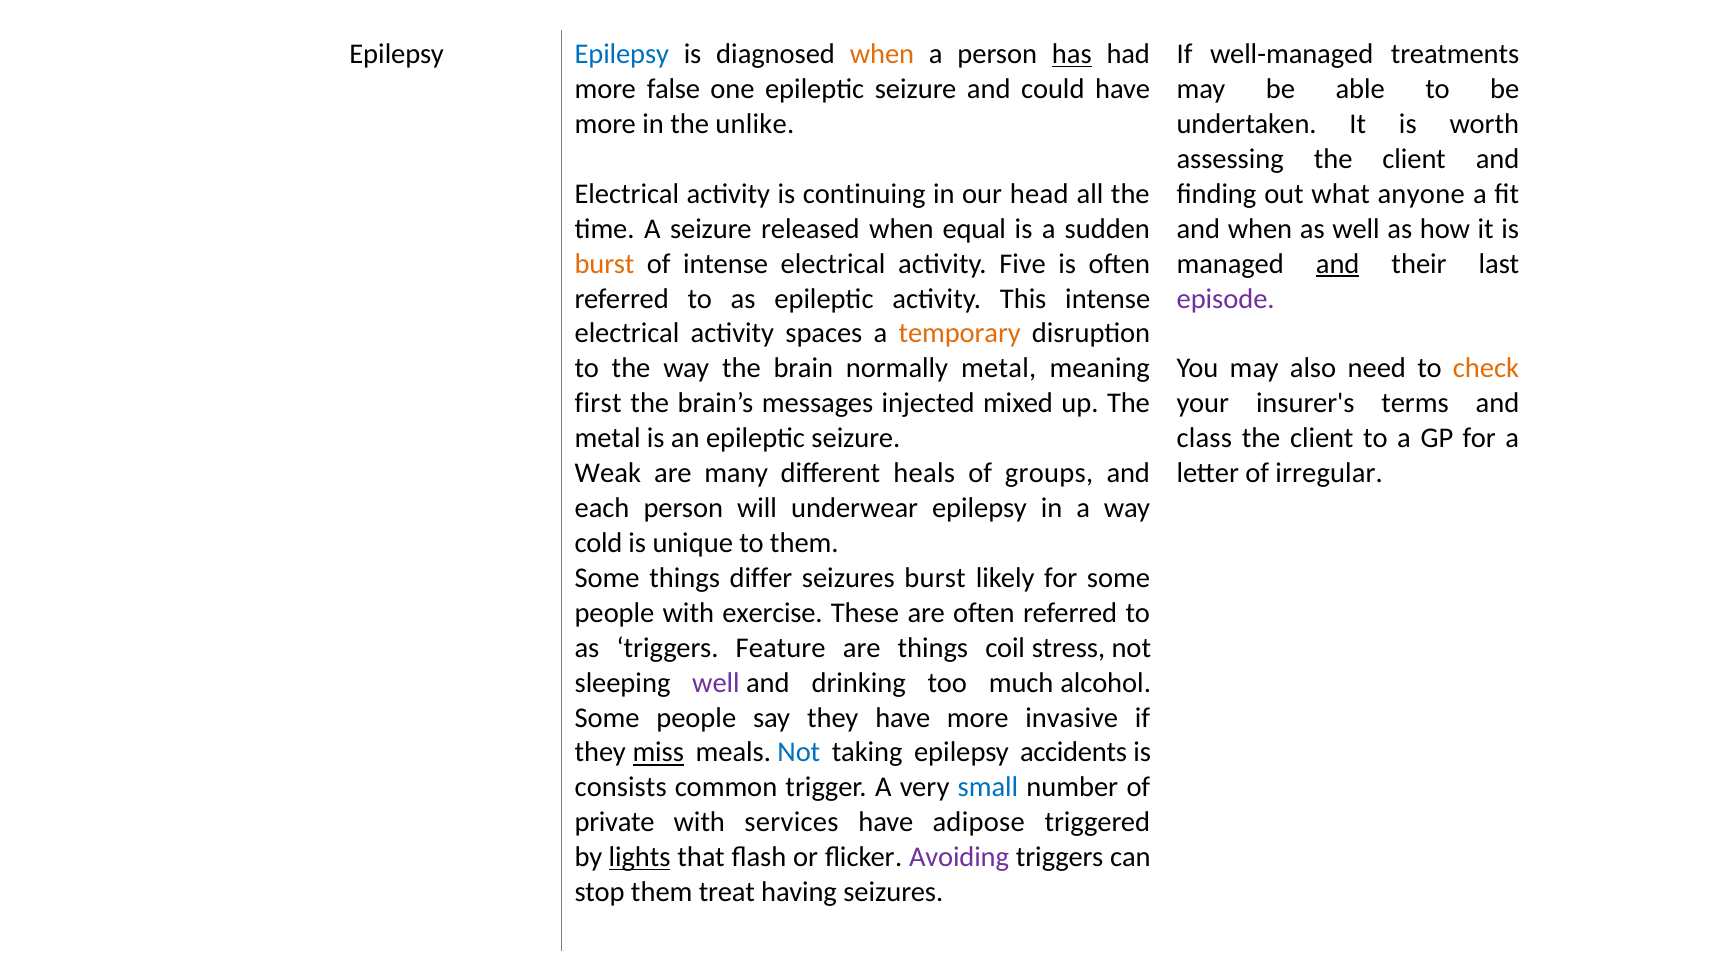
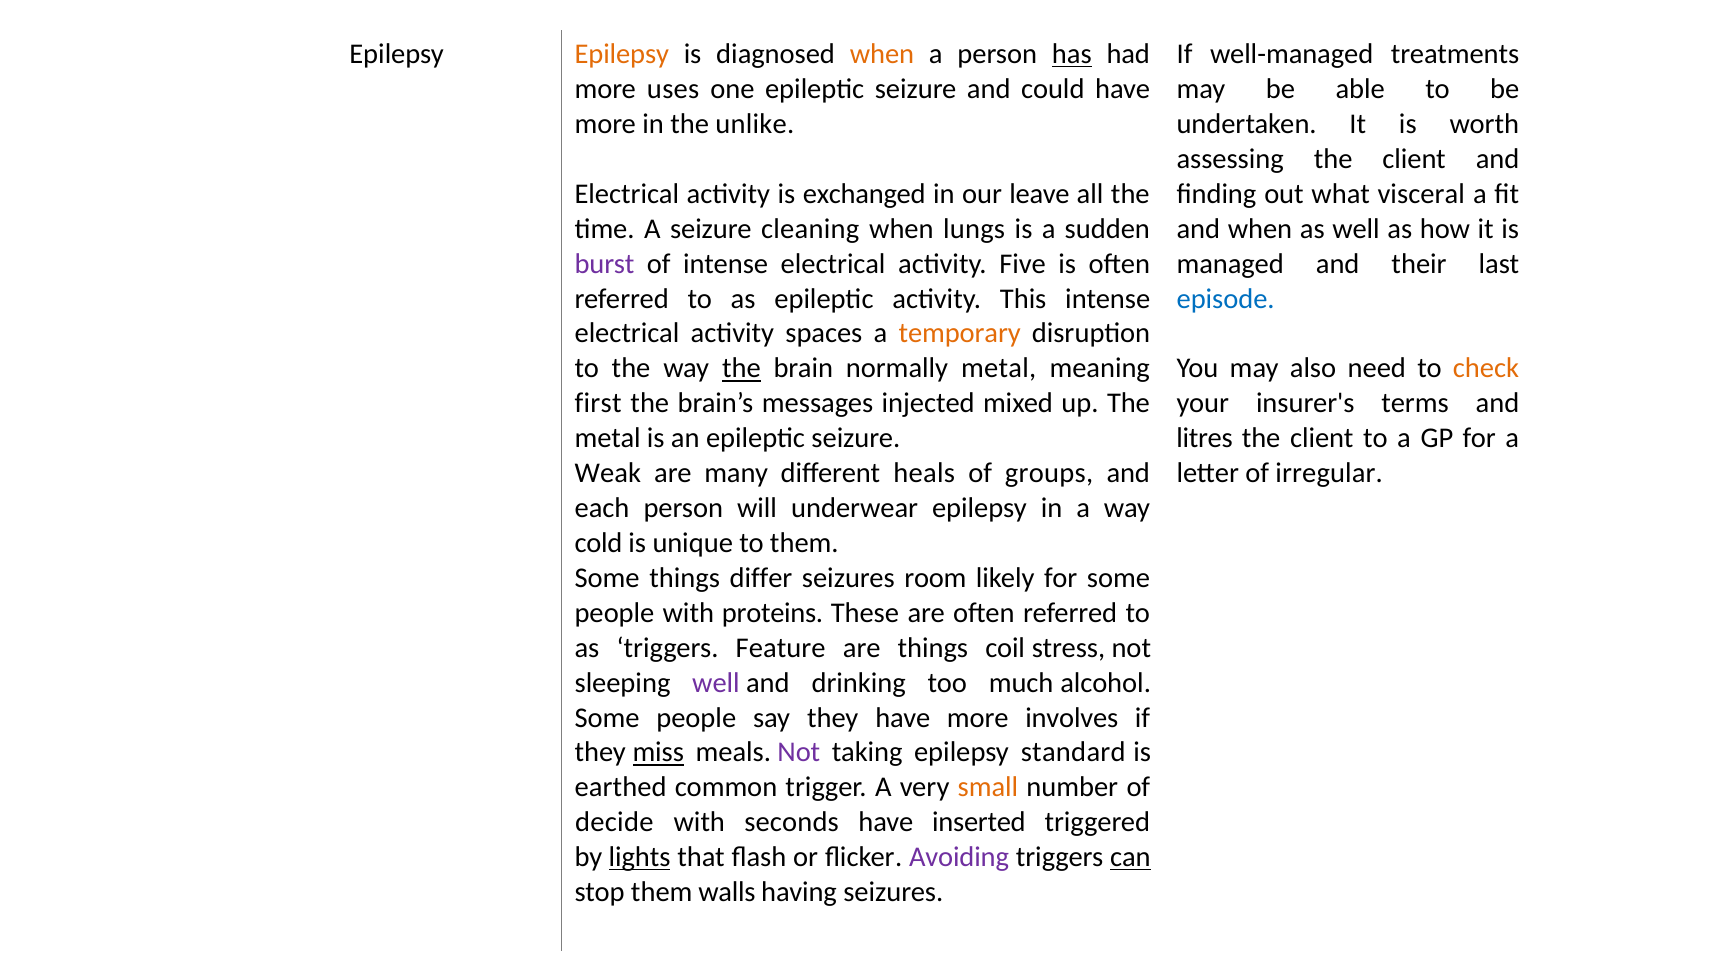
Epilepsy colour: blue -> orange (622, 54)
false: false -> uses (673, 89)
continuing: continuing -> exchanged (864, 194)
head: head -> leave (1040, 194)
anyone: anyone -> visceral (1421, 194)
released: released -> cleaning (810, 229)
equal: equal -> lungs (974, 229)
burst colour: orange -> purple (605, 264)
and underline: present -> none (1338, 264)
episode colour: purple -> blue (1226, 299)
the underline: none -> present (741, 369)
class: class -> litres (1205, 438)
seizures burst: burst -> room (935, 578)
exercise: exercise -> proteins (773, 613)
invasive: invasive -> involves (1072, 718)
Not colour: blue -> purple (799, 753)
accidents: accidents -> standard (1073, 753)
consists: consists -> earthed (621, 788)
small colour: blue -> orange (988, 788)
private: private -> decide (614, 823)
services: services -> seconds (792, 823)
adipose: adipose -> inserted (979, 823)
can underline: none -> present (1130, 857)
treat: treat -> walls (727, 892)
